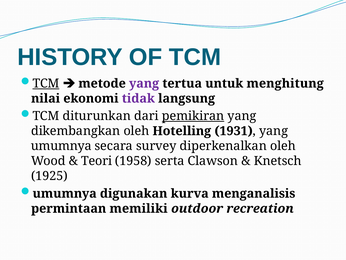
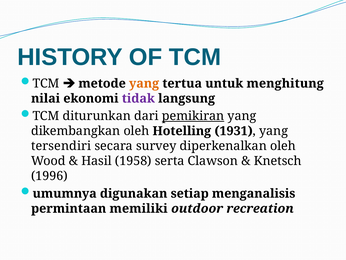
TCM underline: present -> none (46, 83)
yang colour: purple -> orange (144, 83)
umumnya: umumnya -> tersendiri (61, 146)
Teori: Teori -> Hasil (97, 161)
1925: 1925 -> 1996 (49, 176)
kurva: kurva -> setiap (190, 193)
